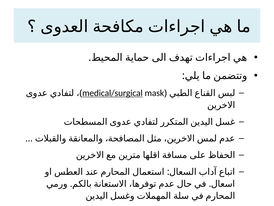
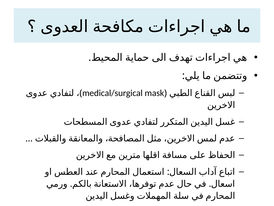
medical/surgical underline: present -> none (112, 93)
